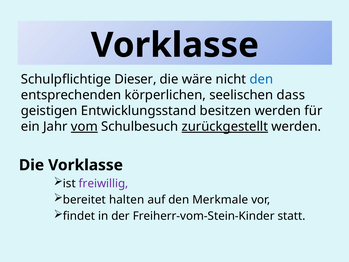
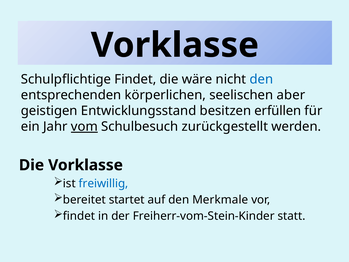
Schulpflichtige Dieser: Dieser -> Findet (135, 79)
dass: dass -> aber (291, 95)
besitzen werden: werden -> erfüllen (278, 111)
zurückgestellt underline: present -> none (225, 126)
freiwillig colour: purple -> blue (104, 183)
halten: halten -> startet (127, 200)
